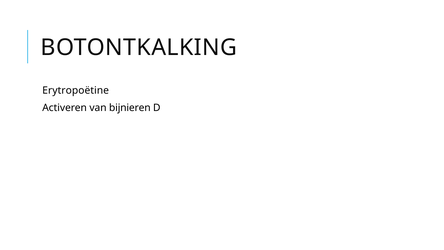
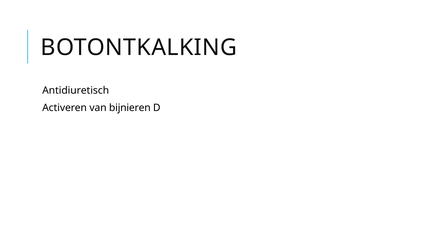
Erytropoëtine: Erytropoëtine -> Antidiuretisch (76, 90)
